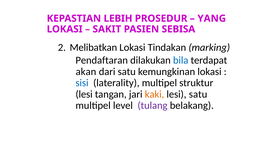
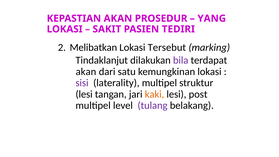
KEPASTIAN LEBIH: LEBIH -> AKAN (118, 18)
SEBISA: SEBISA -> TEDIRI (178, 29)
Tindakan: Tindakan -> Tersebut (167, 47)
Pendaftaran: Pendaftaran -> Tindaklanjut (102, 60)
bila colour: blue -> purple (181, 60)
sisi colour: blue -> purple (82, 83)
lesi satu: satu -> post (198, 94)
